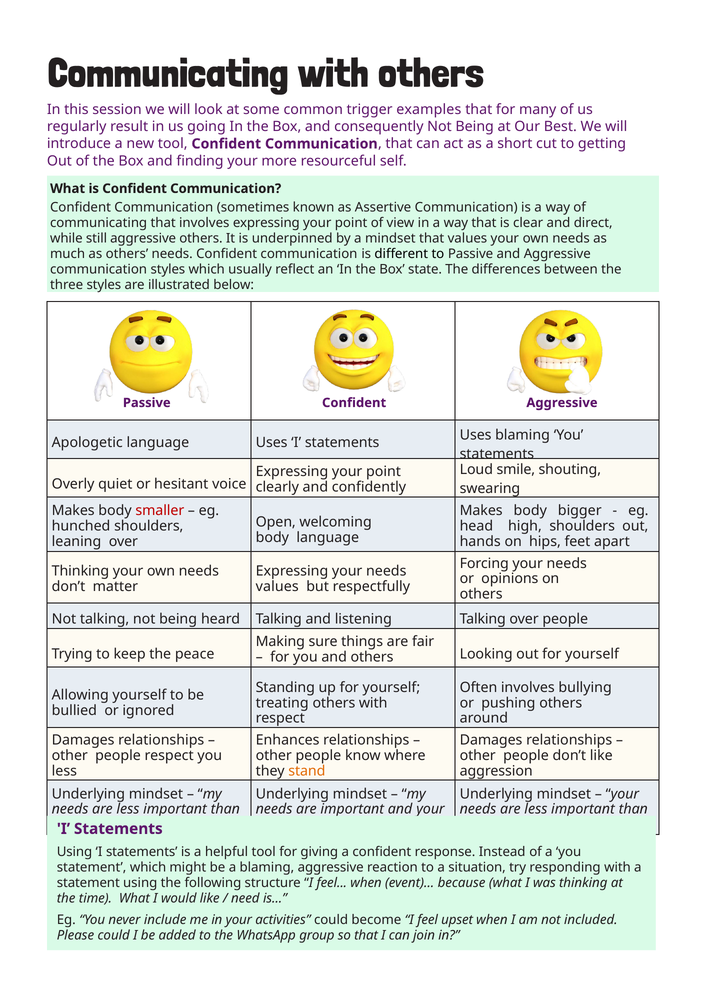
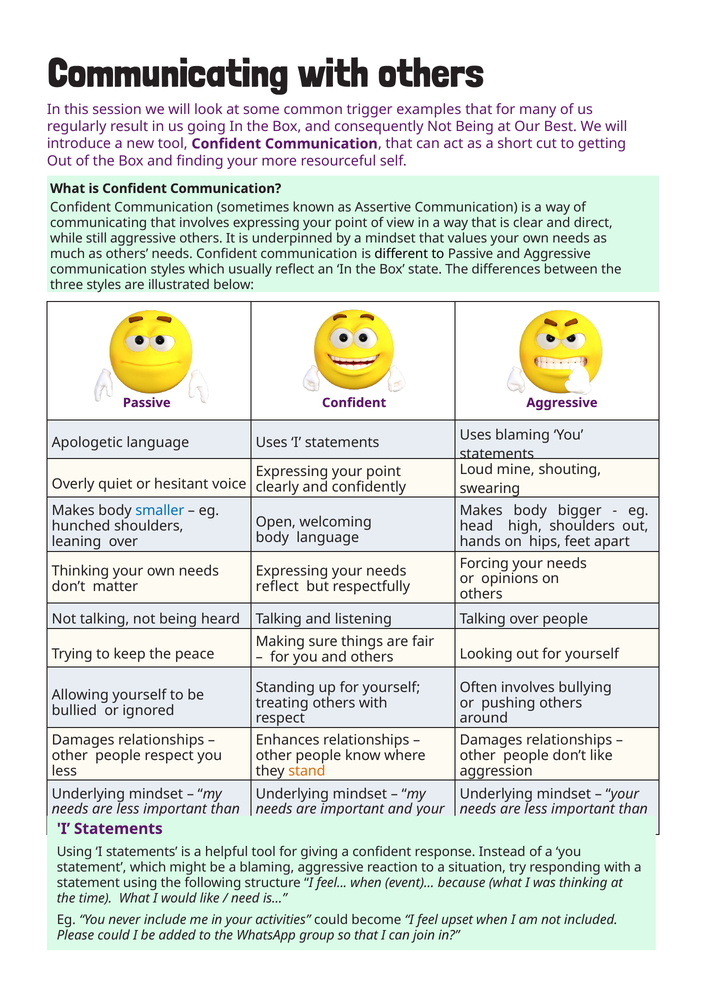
Loud smile: smile -> mine (516, 470)
smaller colour: red -> blue (160, 511)
values: values -> reflect (277, 587)
